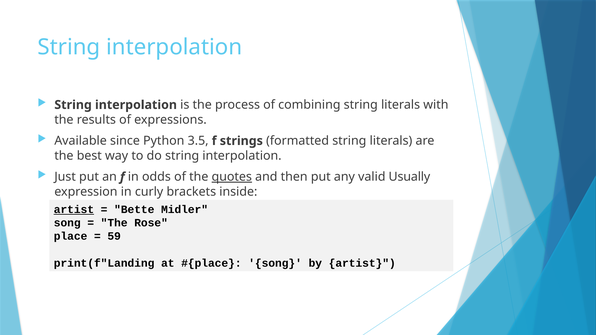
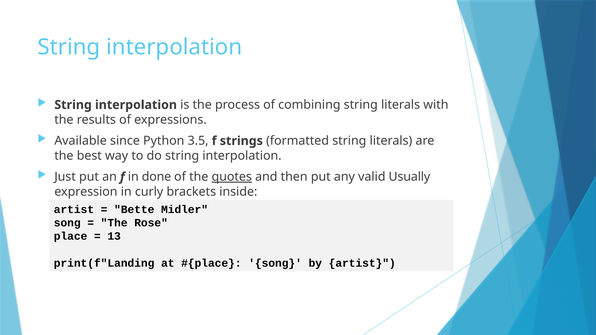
odds: odds -> done (157, 177)
artist underline: present -> none (74, 210)
59: 59 -> 13 (114, 236)
